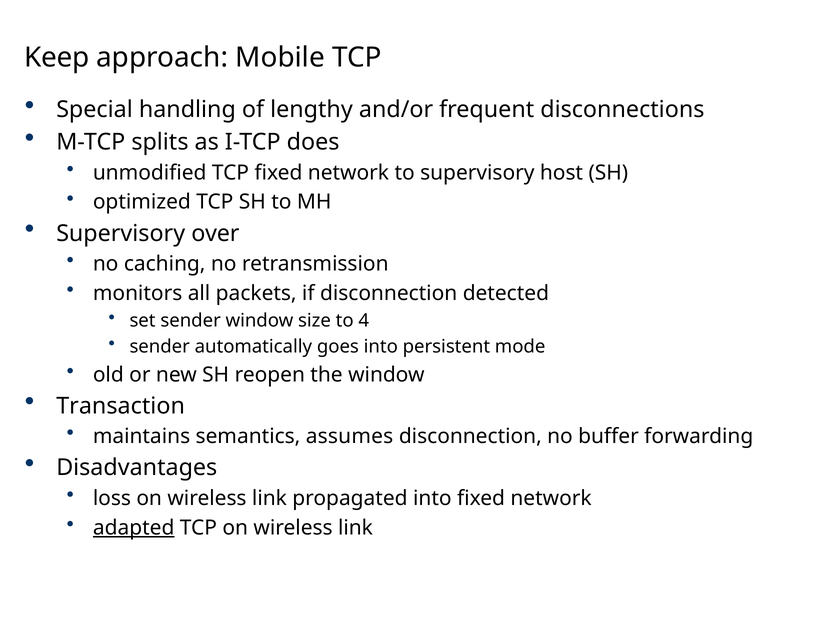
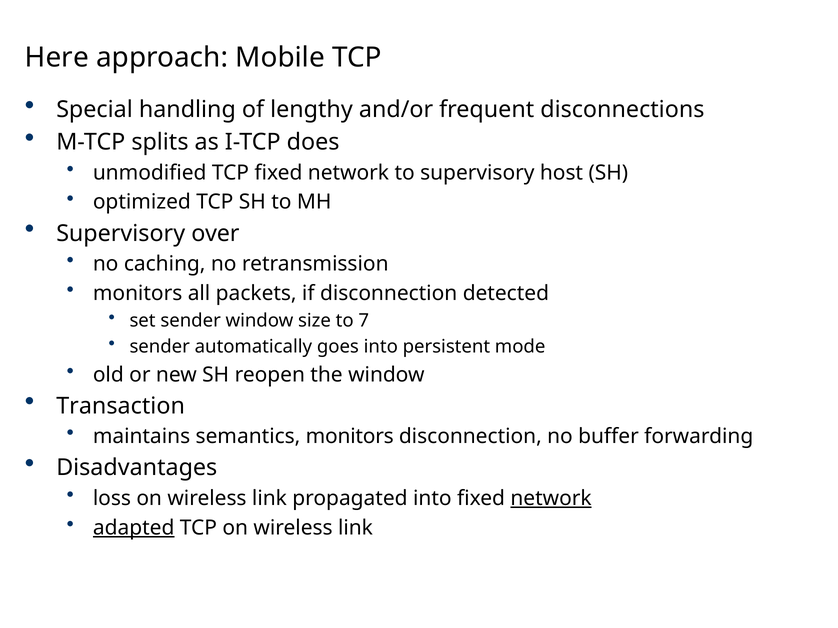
Keep: Keep -> Here (57, 58)
4: 4 -> 7 (364, 321)
semantics assumes: assumes -> monitors (350, 437)
network underline: none -> present (551, 499)
